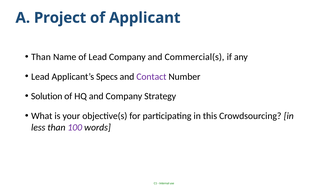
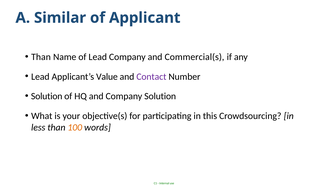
Project: Project -> Similar (60, 18)
Specs: Specs -> Value (107, 76)
Company Strategy: Strategy -> Solution (160, 96)
100 colour: purple -> orange (75, 127)
